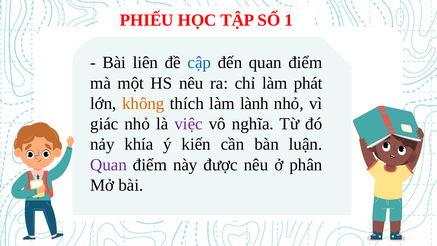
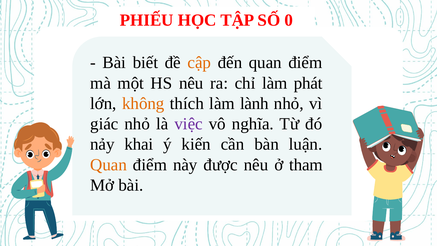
1: 1 -> 0 (289, 20)
liên: liên -> biết (145, 63)
cập colour: blue -> orange (199, 63)
khía: khía -> khai (139, 144)
Quan colour: purple -> orange (109, 165)
phân: phân -> tham (306, 165)
